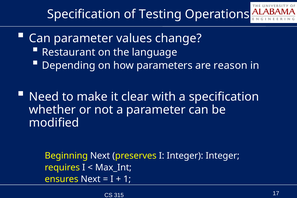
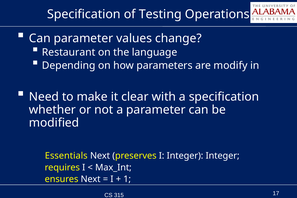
reason: reason -> modify (231, 65)
Beginning: Beginning -> Essentials (66, 156)
